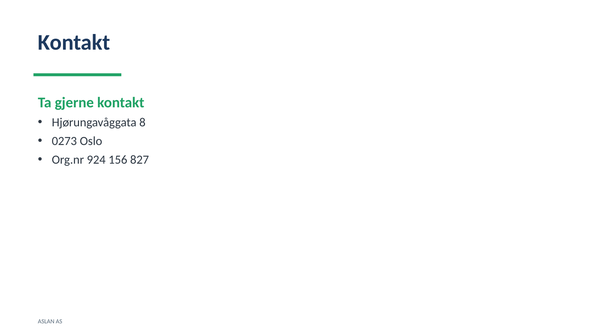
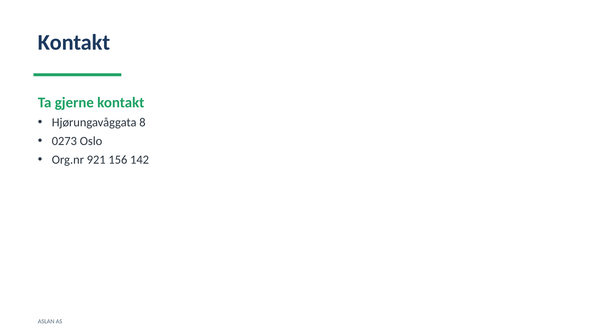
924: 924 -> 921 (96, 160)
827: 827 -> 142 (140, 160)
